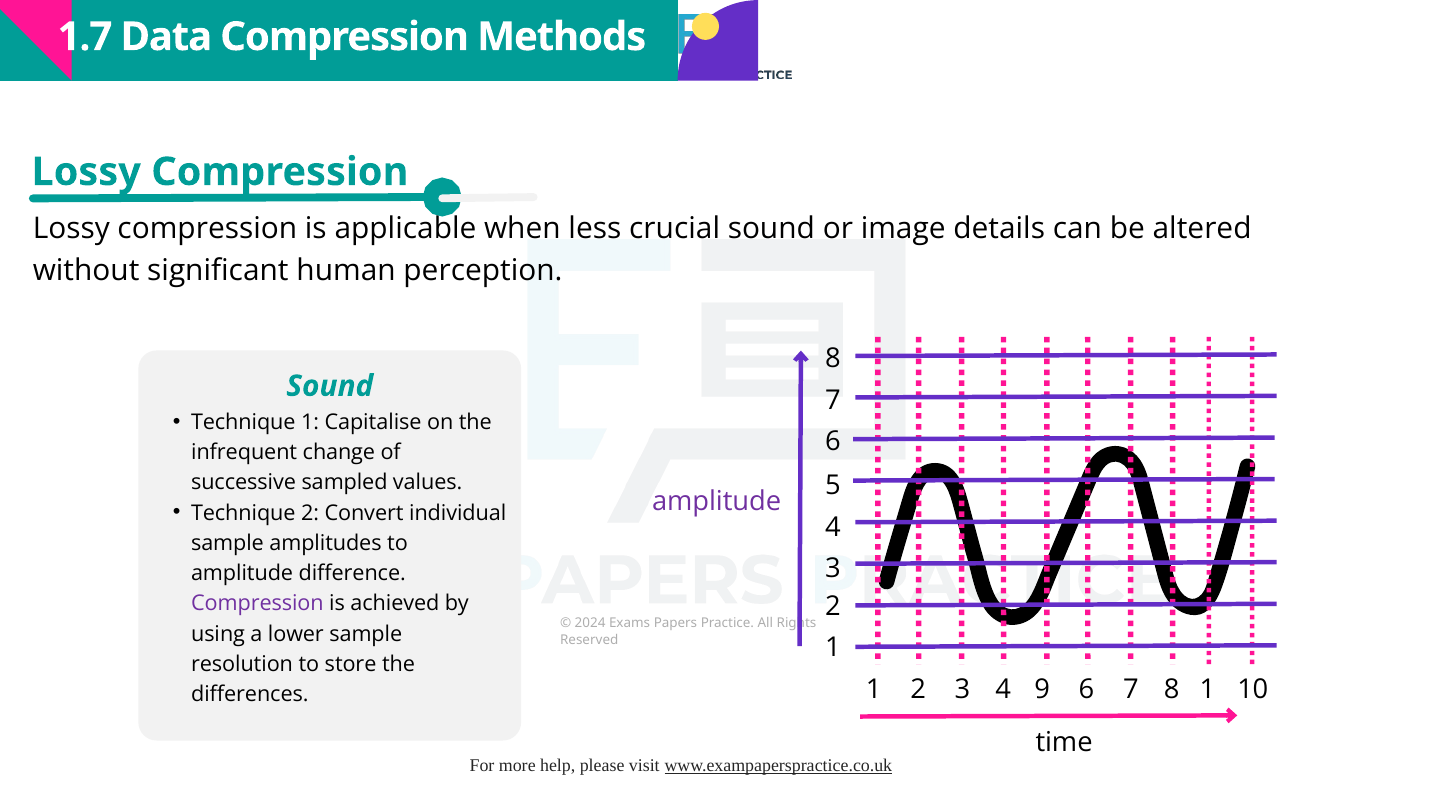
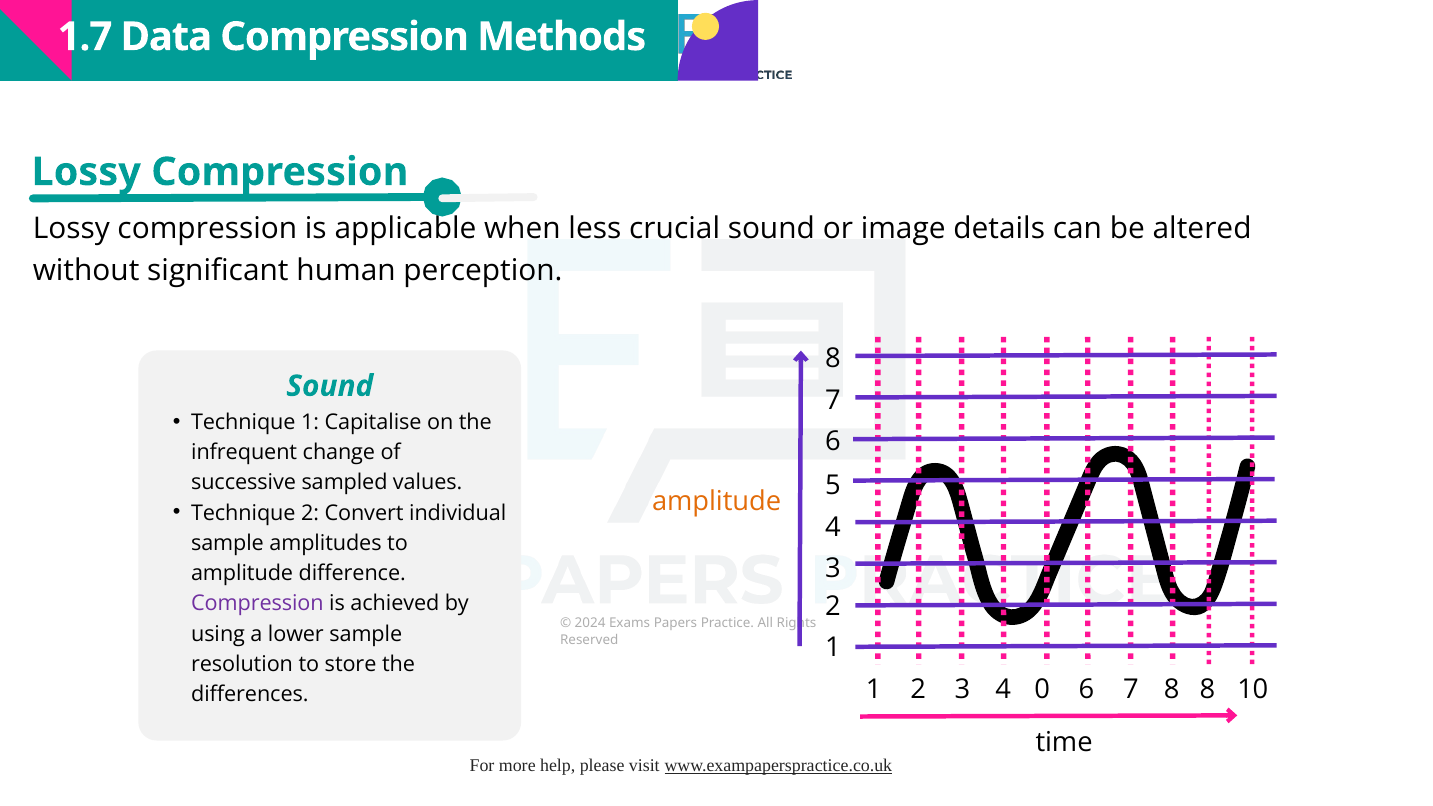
amplitude colour: purple -> orange (717, 502)
9: 9 -> 0 (1042, 689)
8 1: 1 -> 8 (1207, 689)
